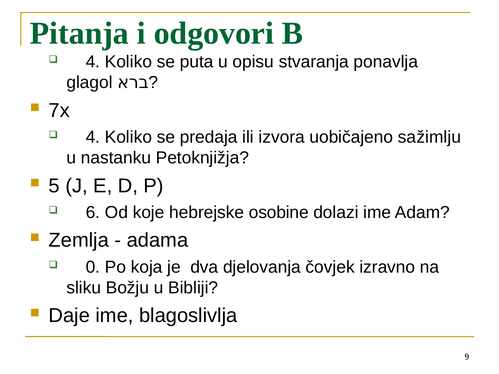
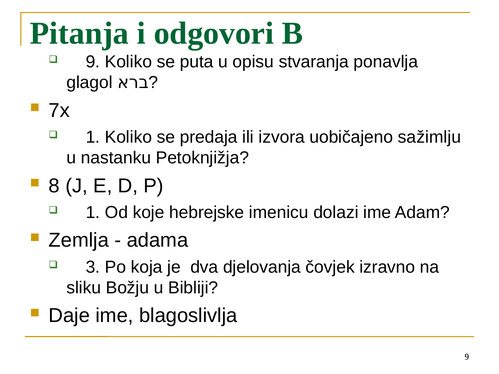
4: 4 -> 9 (93, 62)
4: 4 -> 1 (93, 137)
5: 5 -> 8 (54, 186)
6: 6 -> 1 (93, 213)
osobine: osobine -> imenicu (279, 213)
0: 0 -> 3 (93, 267)
